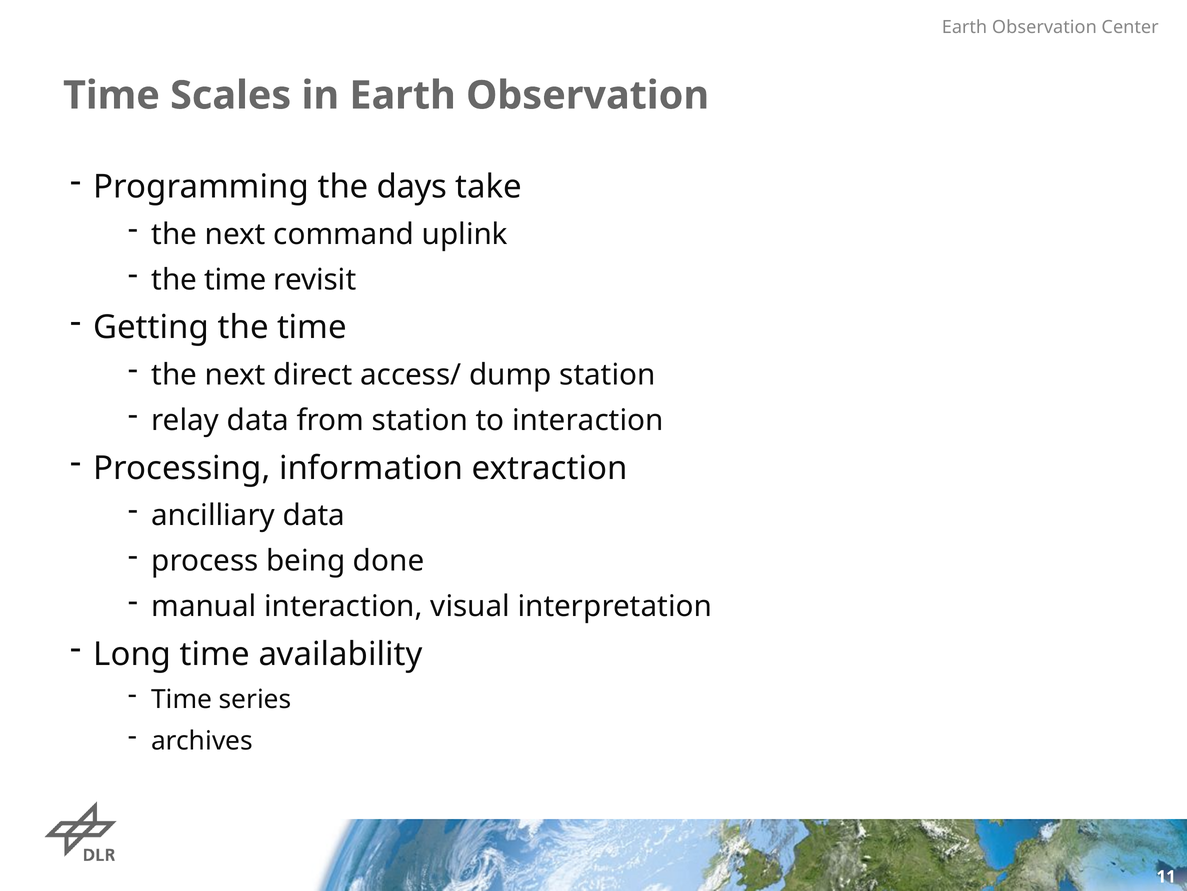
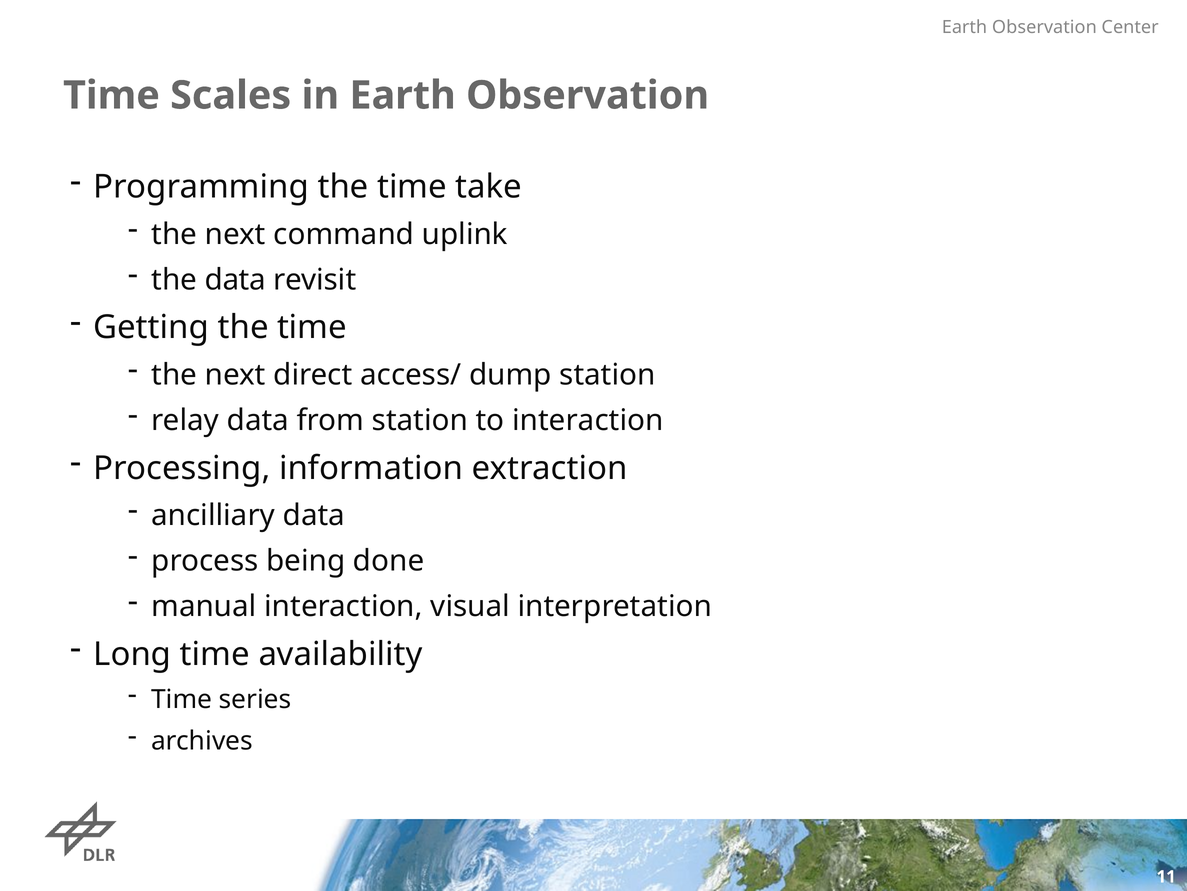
Programming the days: days -> time (412, 187)
time: time -> data (235, 280)
